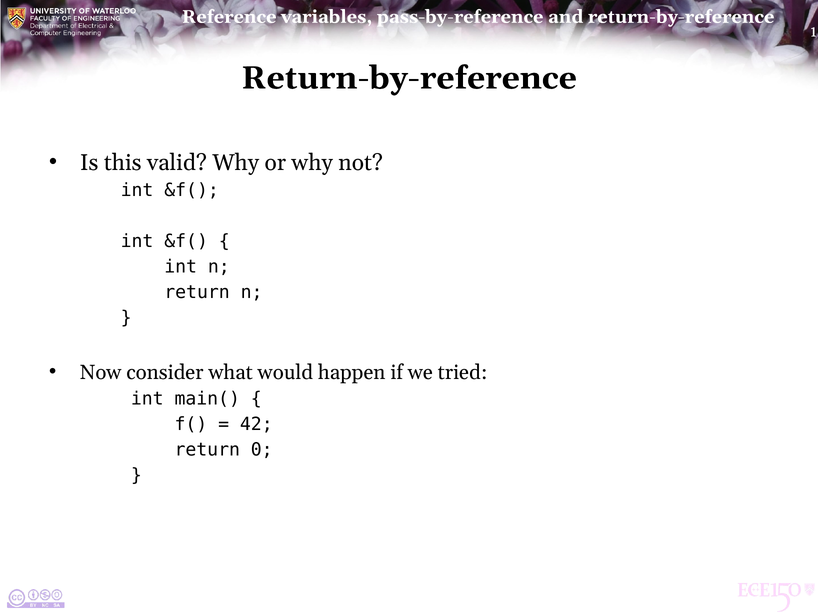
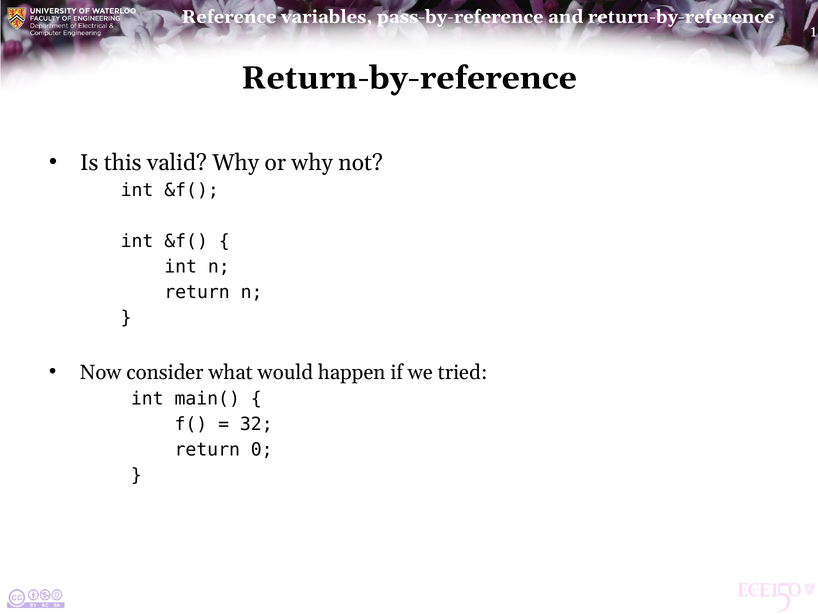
42: 42 -> 32 (256, 424)
